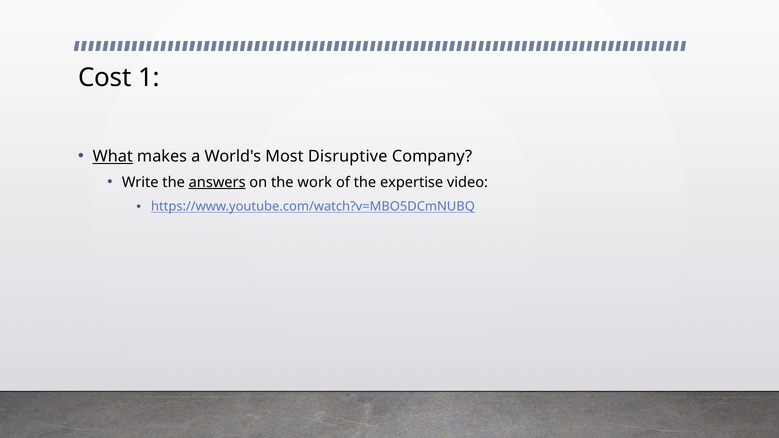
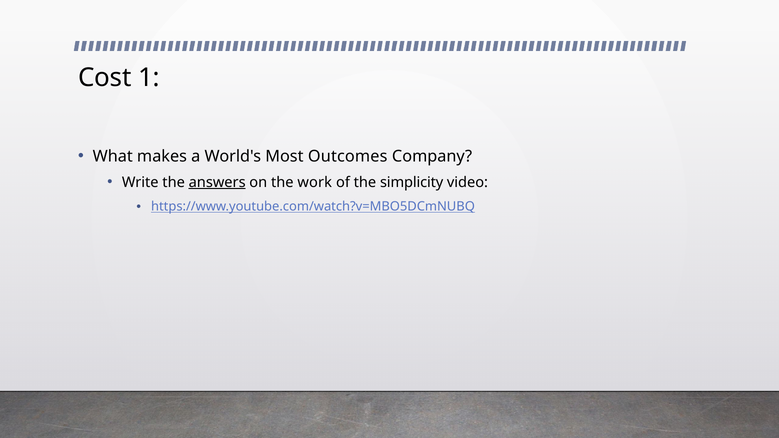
What underline: present -> none (113, 156)
Disruptive: Disruptive -> Outcomes (348, 156)
expertise: expertise -> simplicity (412, 182)
